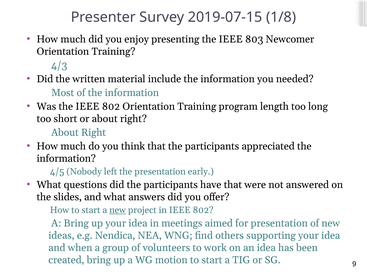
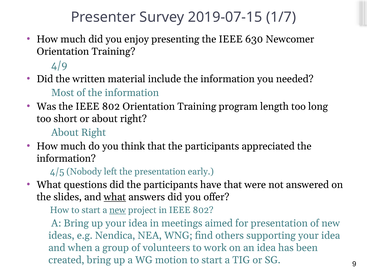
1/8: 1/8 -> 1/7 (281, 17)
803: 803 -> 630 (254, 39)
4/3: 4/3 -> 4/9 (59, 65)
what underline: none -> present (115, 197)
